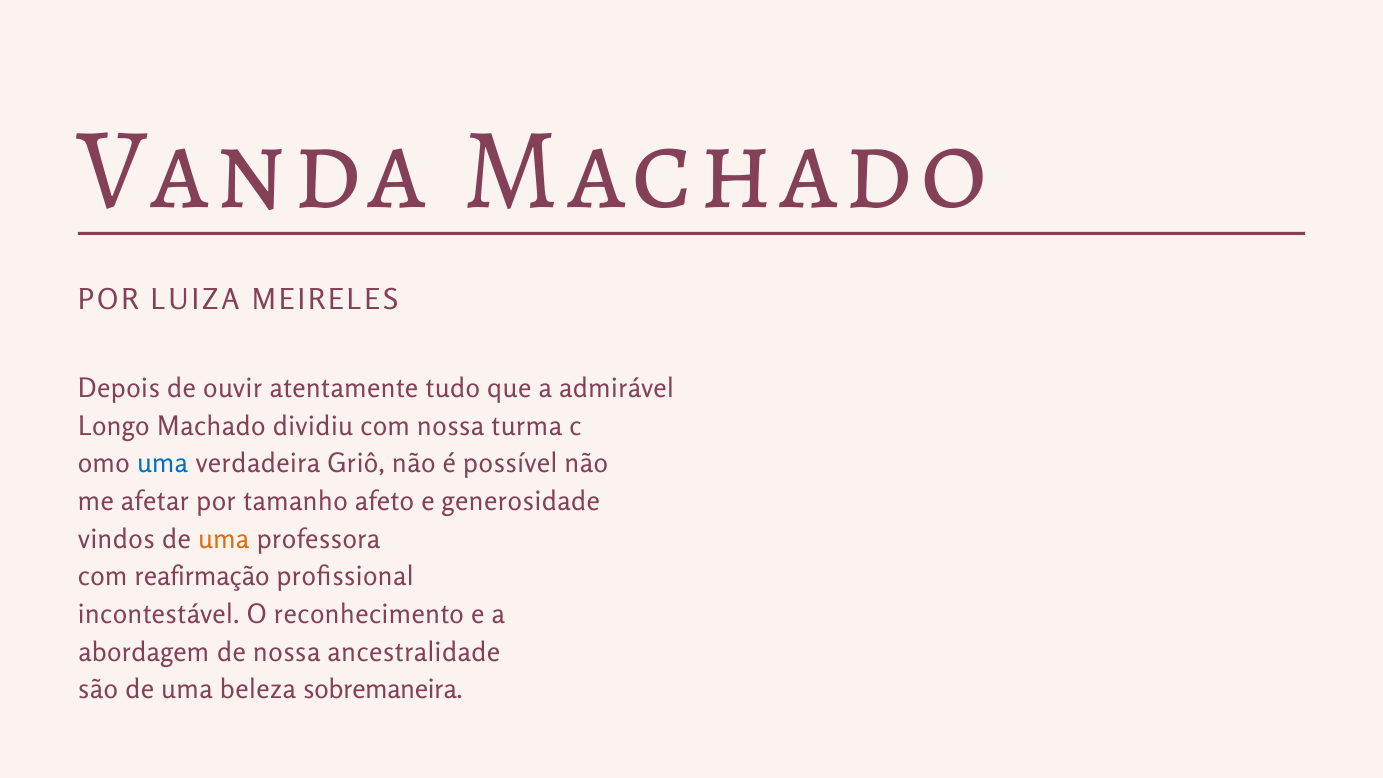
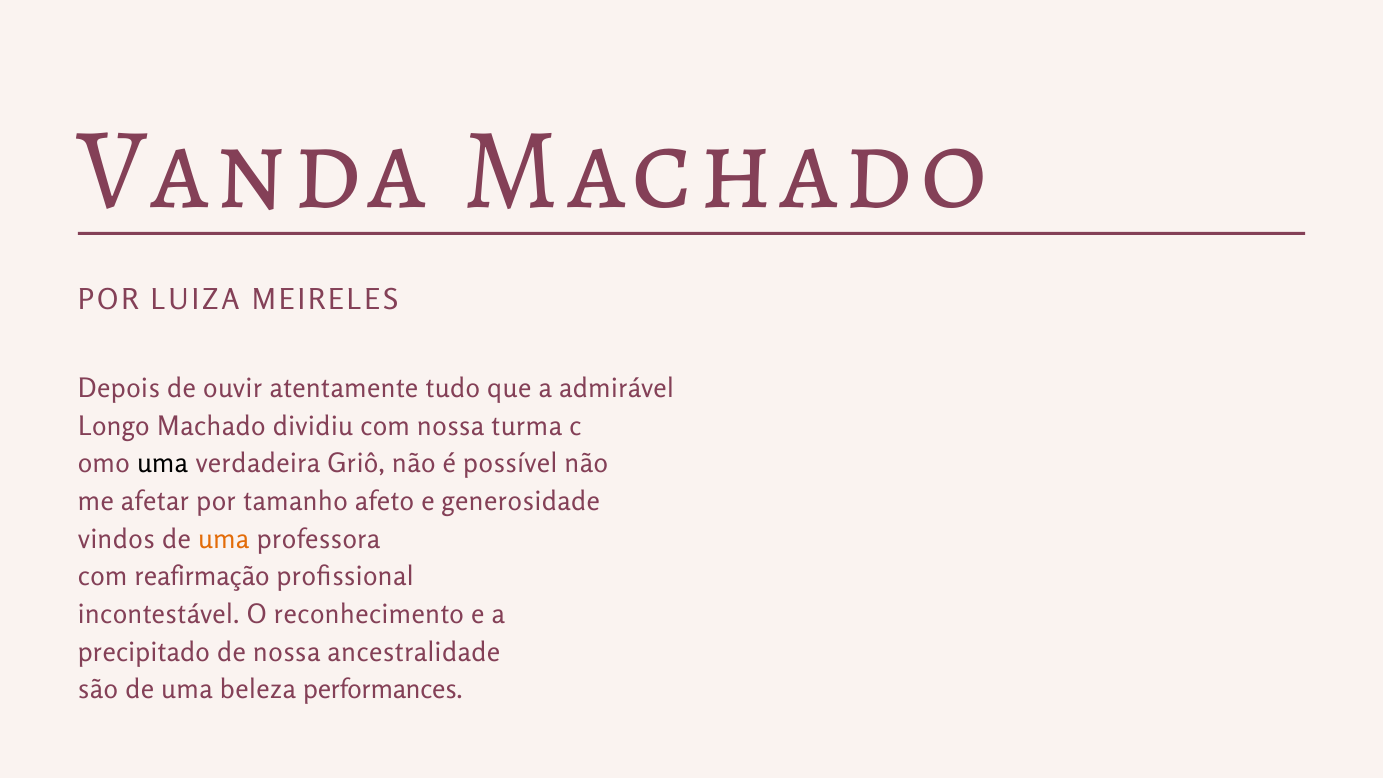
uma colour: blue -> black (163, 464)
abordagem: abordagem -> precipitado (144, 652)
sobremaneira: sobremaneira -> performances (383, 690)
